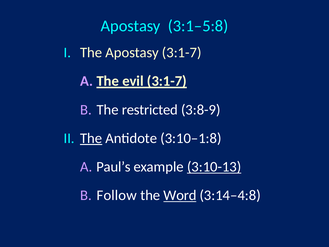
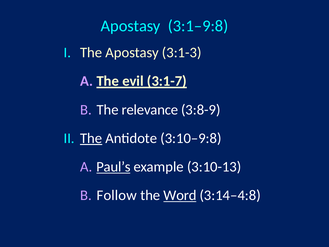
3:1‒5:8: 3:1‒5:8 -> 3:1‒9:8 (198, 26)
Apostasy 3:1-7: 3:1-7 -> 3:1-3 (182, 53)
restricted: restricted -> relevance (150, 110)
3:10‒1:8: 3:10‒1:8 -> 3:10‒9:8 (191, 138)
Paul’s underline: none -> present (113, 167)
3:10-13 underline: present -> none (214, 167)
